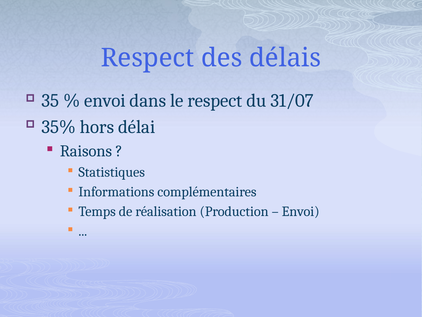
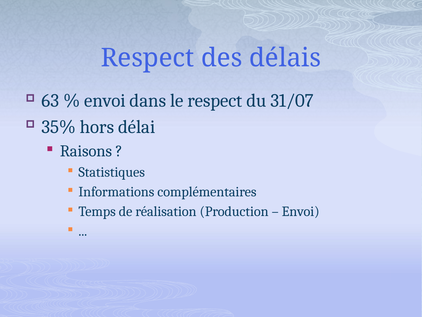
35: 35 -> 63 (50, 100)
